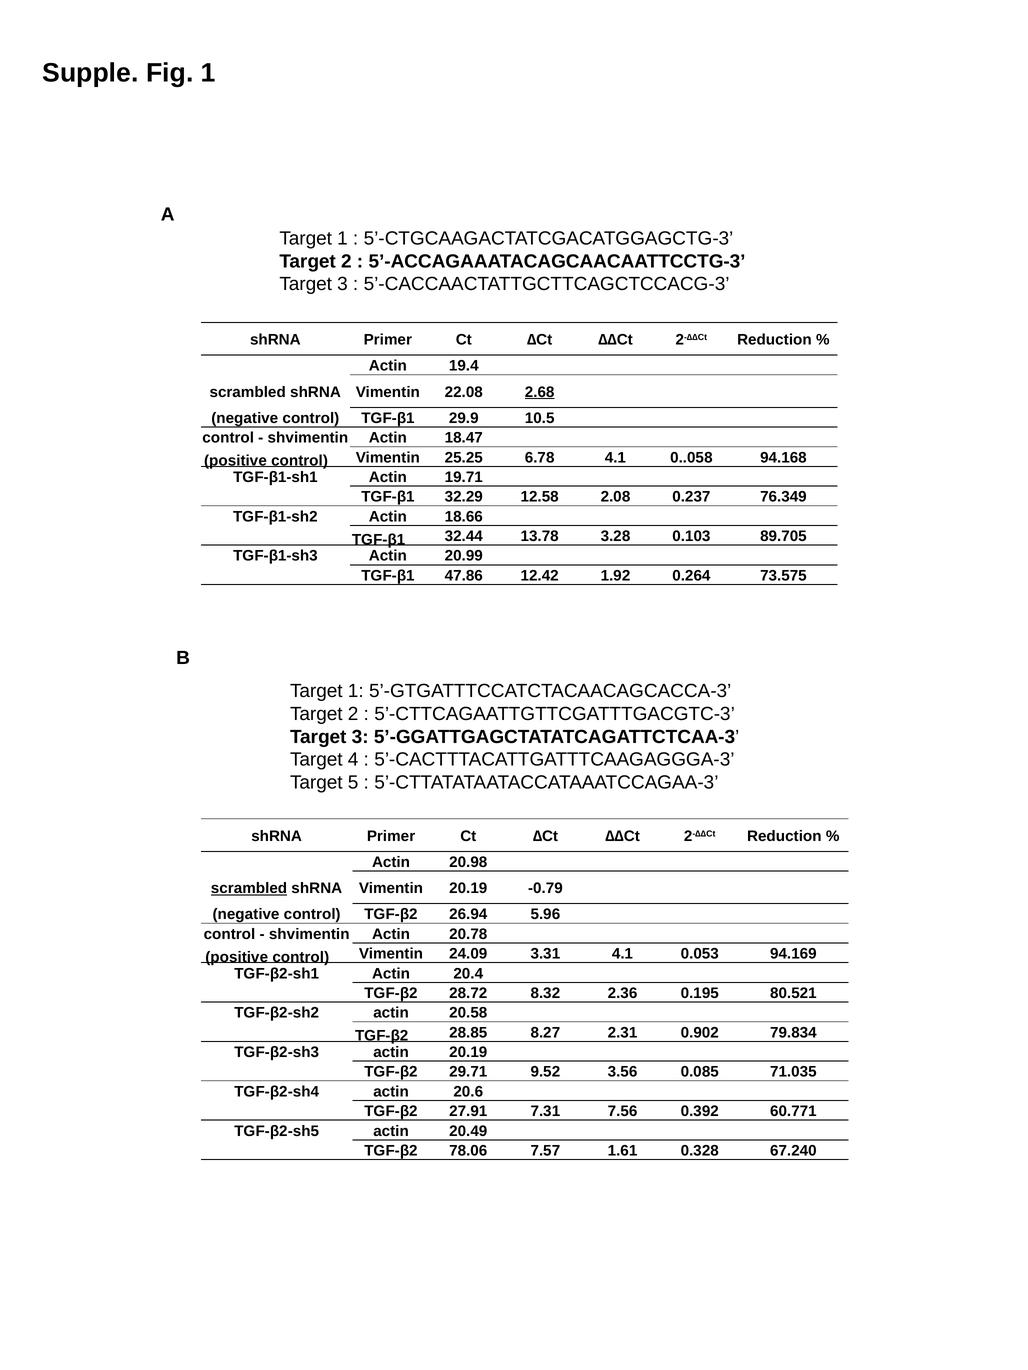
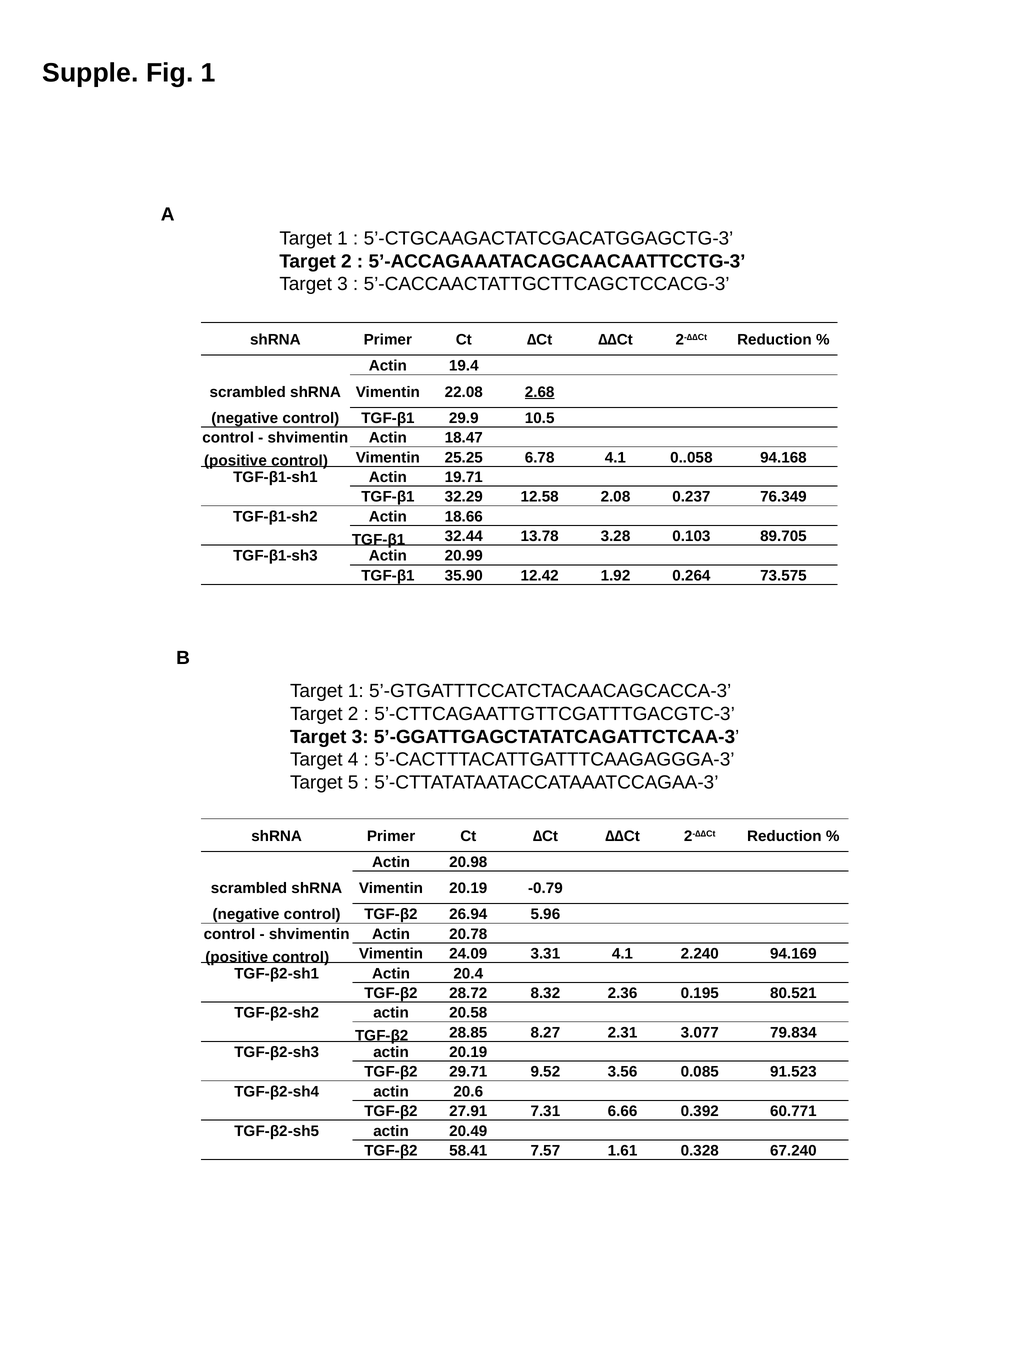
47.86: 47.86 -> 35.90 (464, 576)
scrambled underline: present -> none (249, 889)
0.053: 0.053 -> 2.240 (700, 954)
0.902: 0.902 -> 3.077 (700, 1033)
71.035: 71.035 -> 91.523 (793, 1072)
7.56: 7.56 -> 6.66 (623, 1112)
78.06: 78.06 -> 58.41 (468, 1151)
